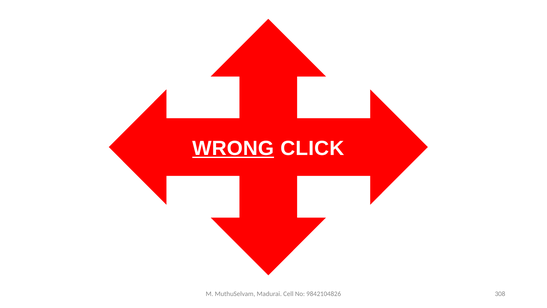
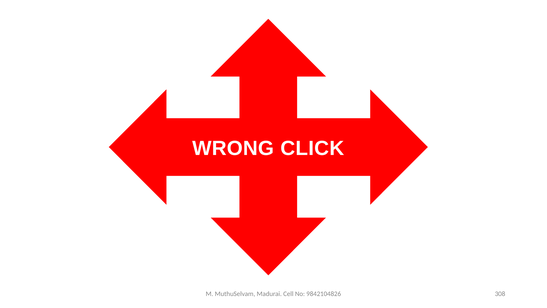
WRONG underline: present -> none (233, 148)
